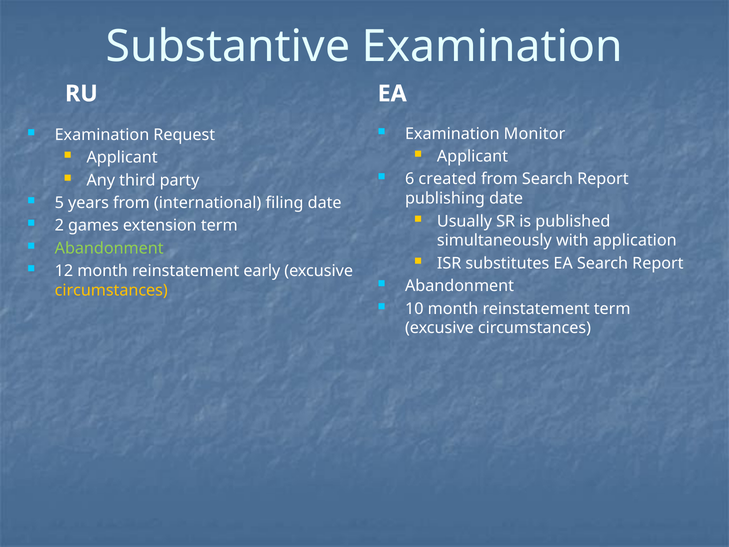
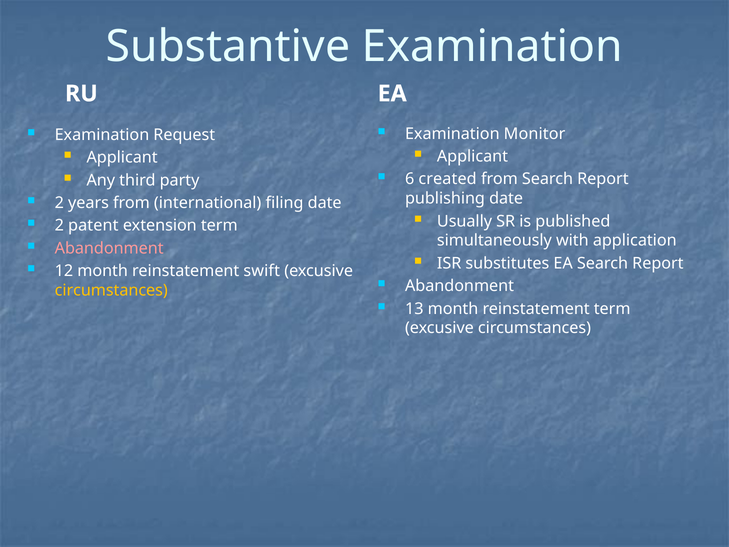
5: 5 -> 2 (59, 203)
games: games -> patent (93, 225)
Abandonment colour: light green -> pink (109, 248)
early: early -> swift (262, 271)
10: 10 -> 13 (414, 309)
